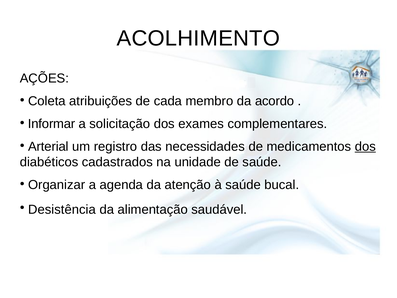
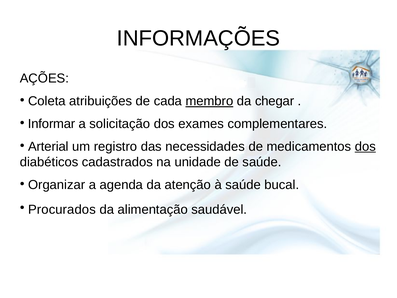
ACOLHIMENTO: ACOLHIMENTO -> INFORMAÇÕES (198, 38)
membro underline: none -> present (209, 101)
acordo: acordo -> chegar (275, 101)
Desistência: Desistência -> Procurados (62, 209)
